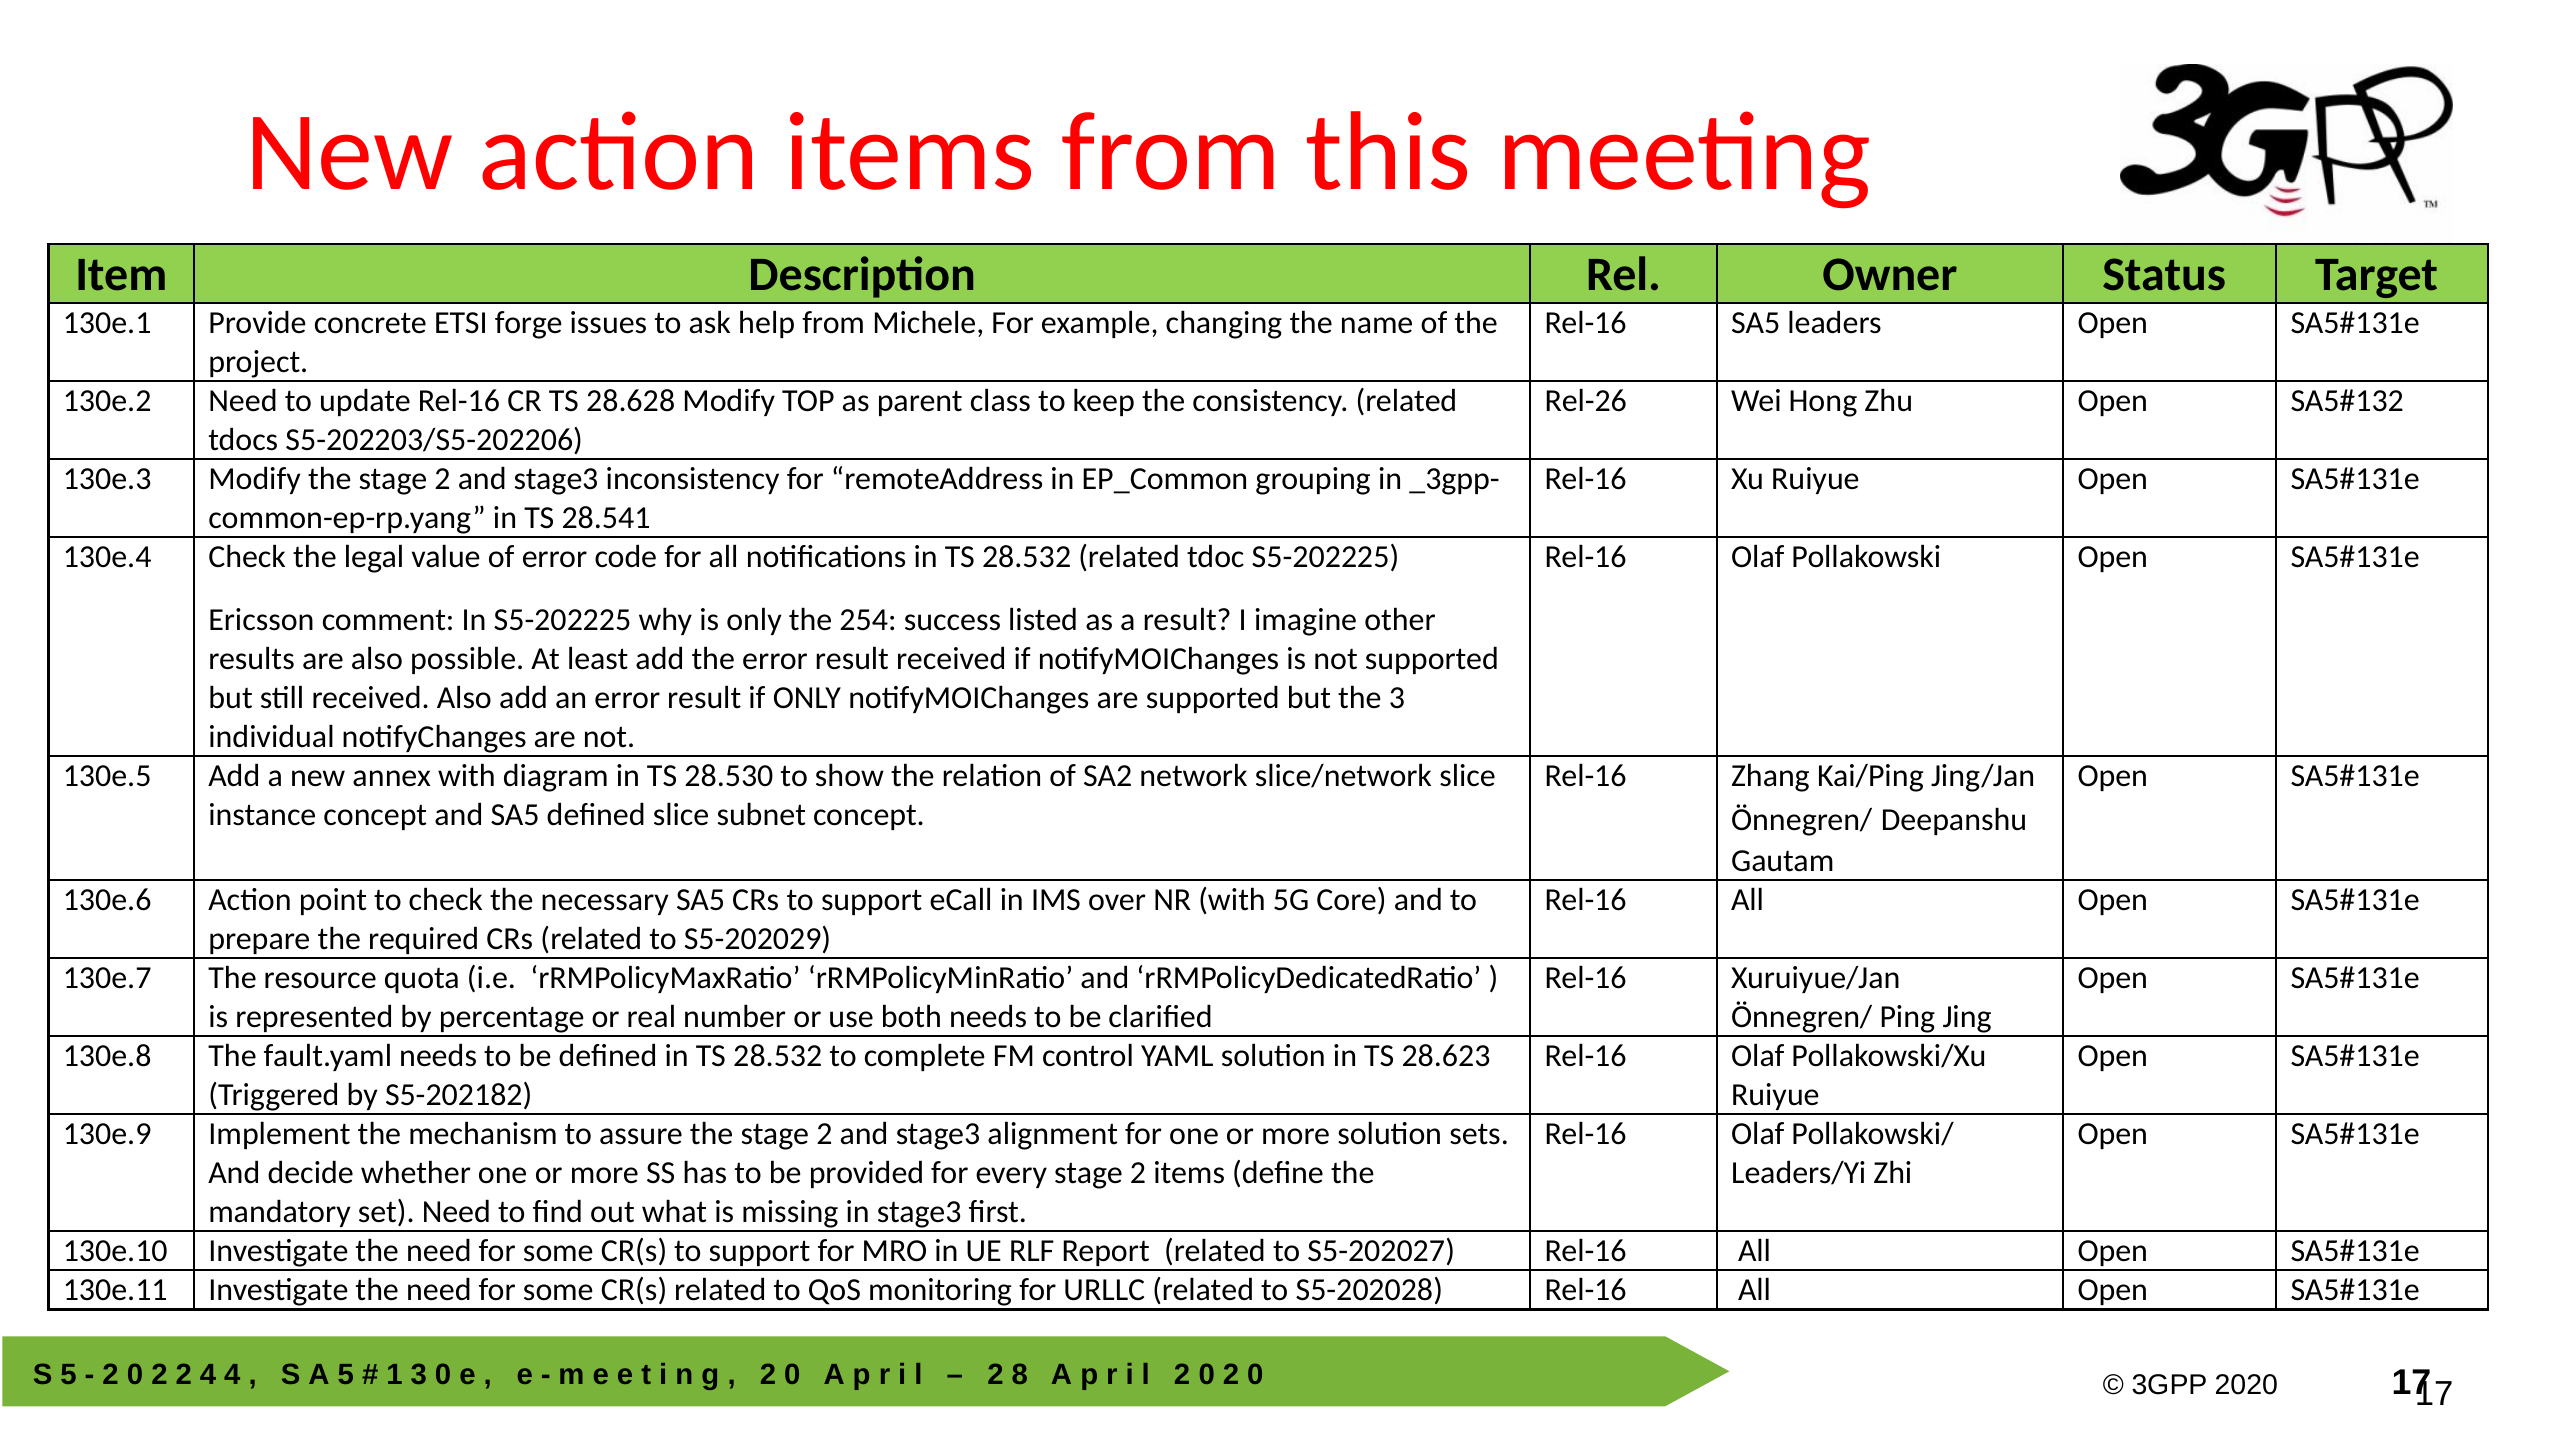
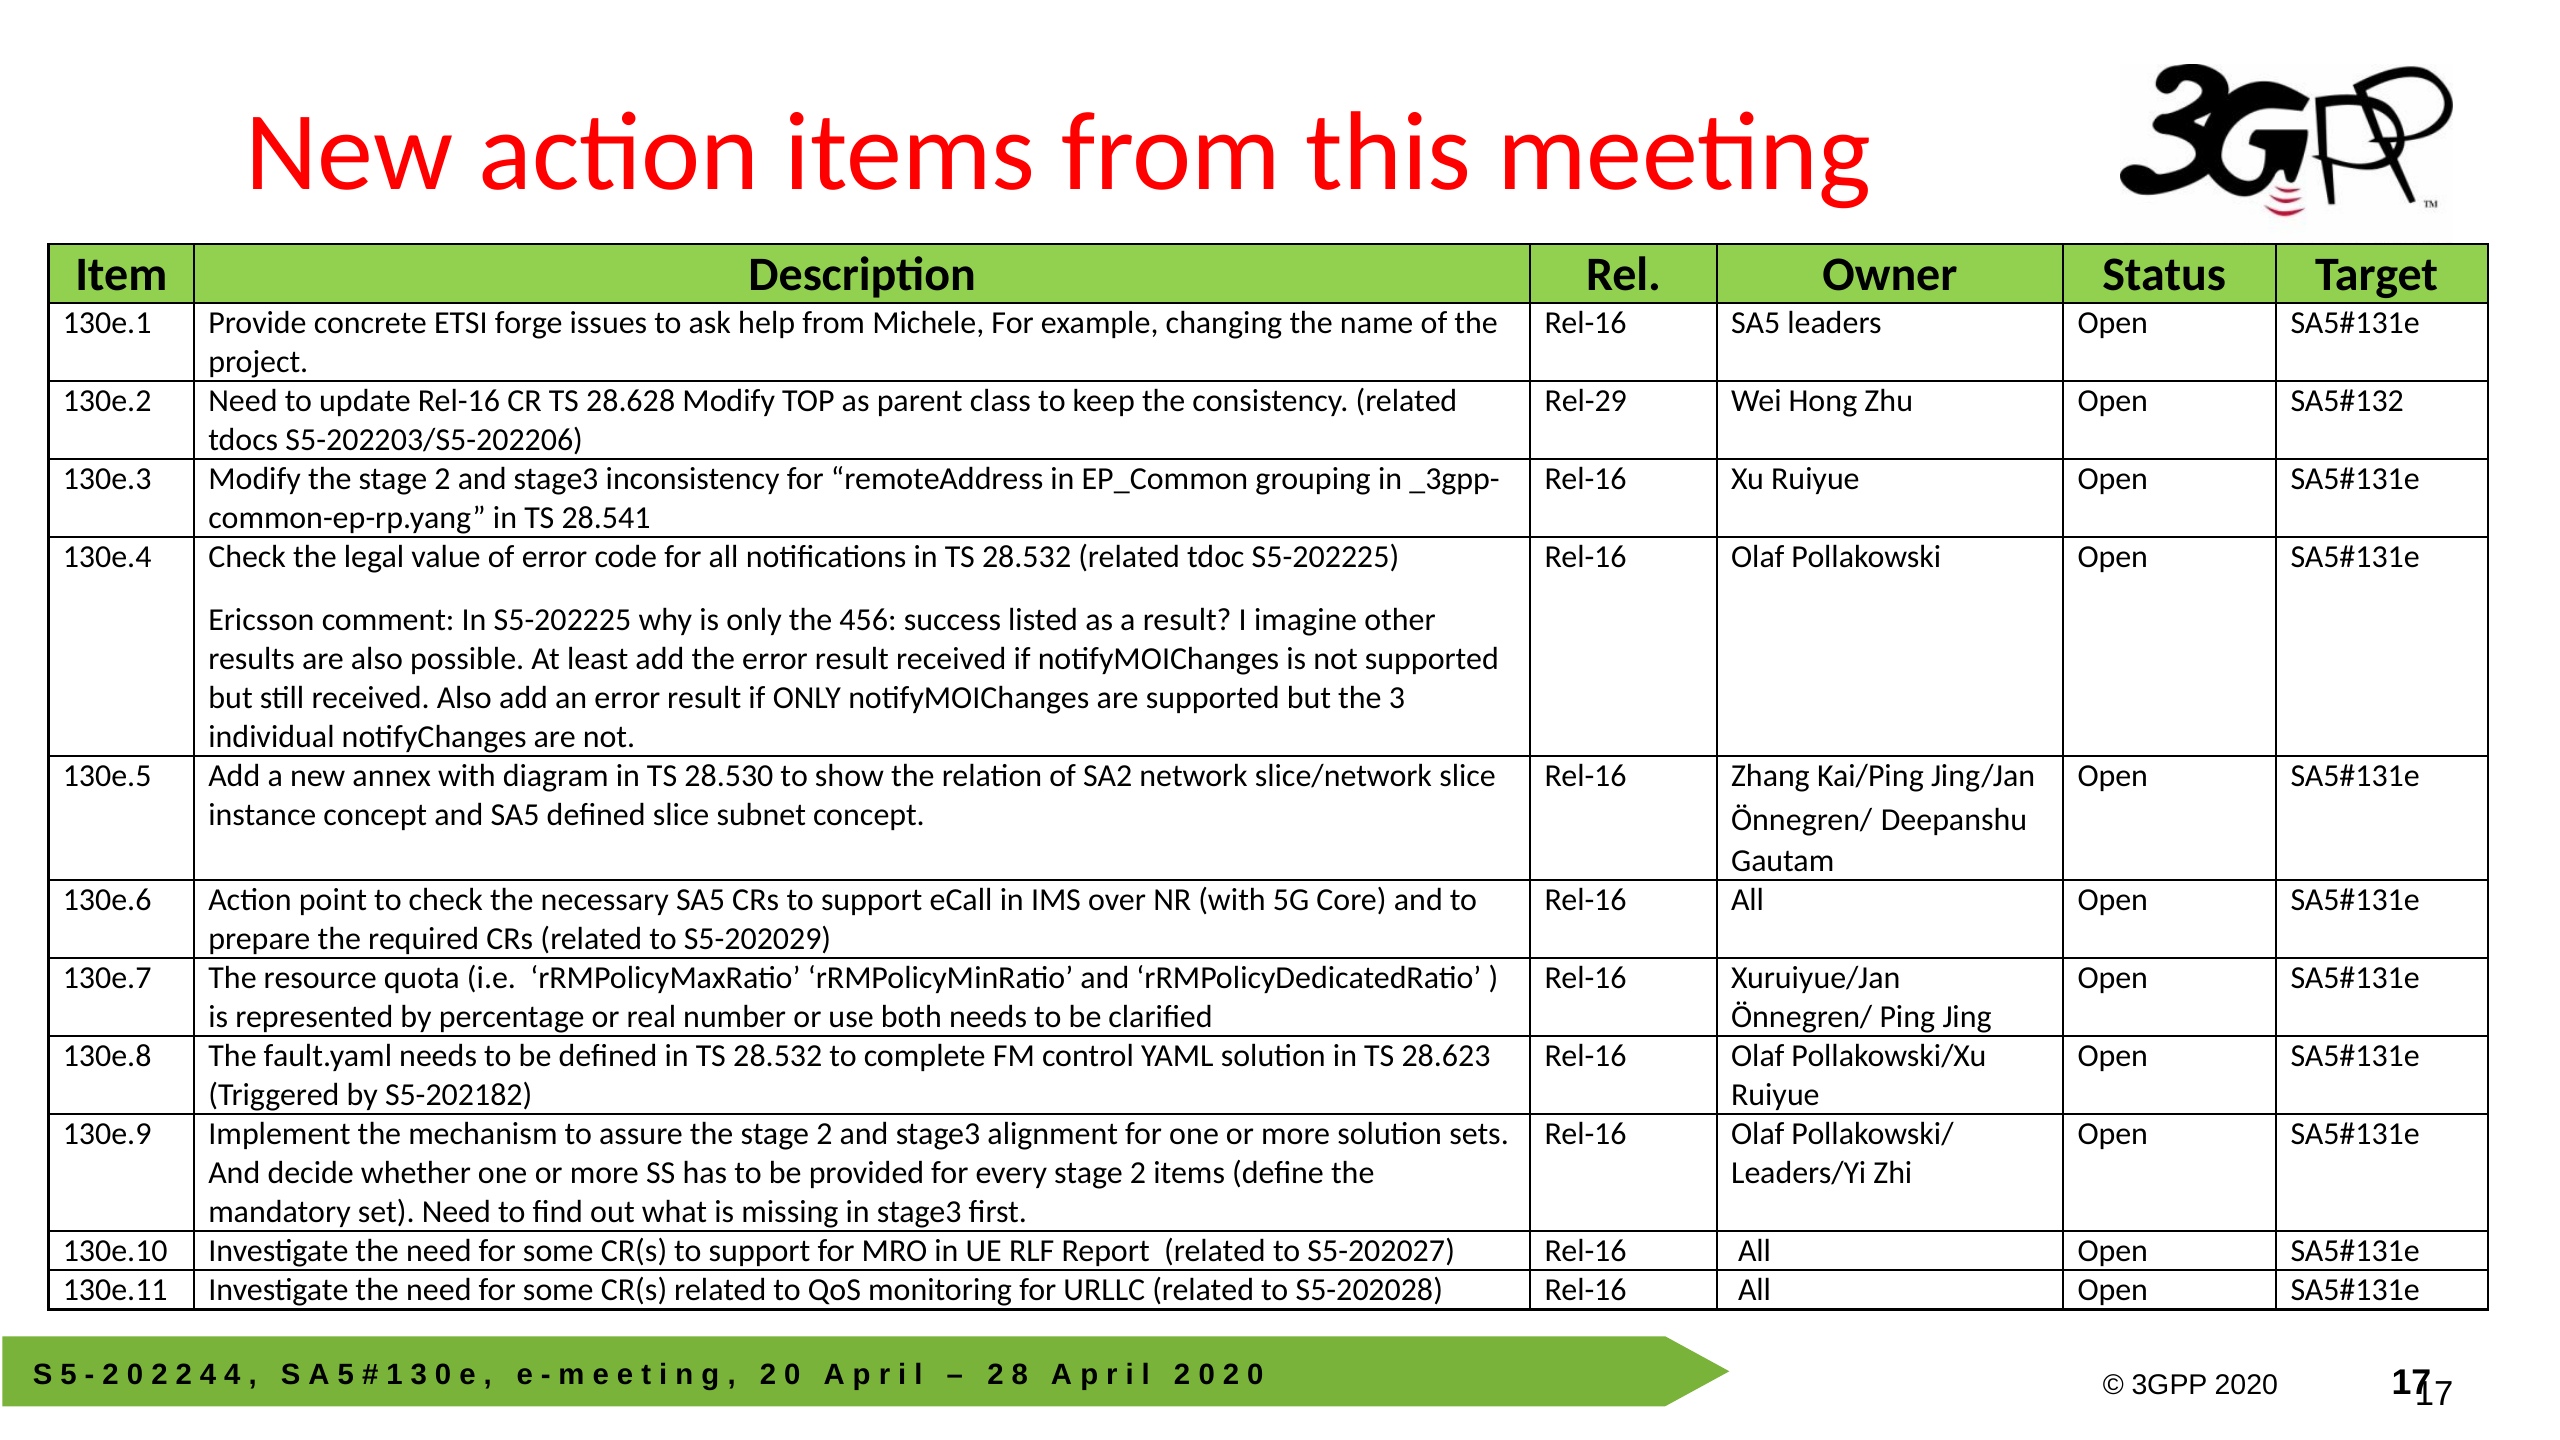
Rel-26: Rel-26 -> Rel-29 (1586, 401)
254: 254 -> 456 (868, 620)
